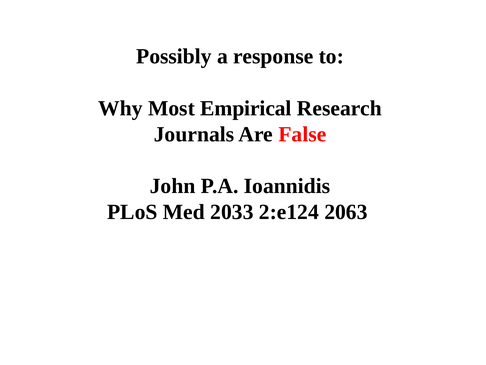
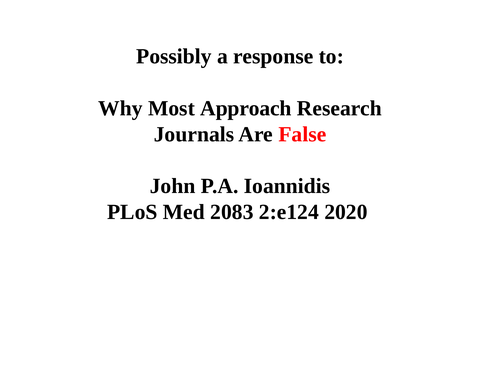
Empirical: Empirical -> Approach (246, 108)
2033: 2033 -> 2083 (232, 212)
2063: 2063 -> 2020 (346, 212)
